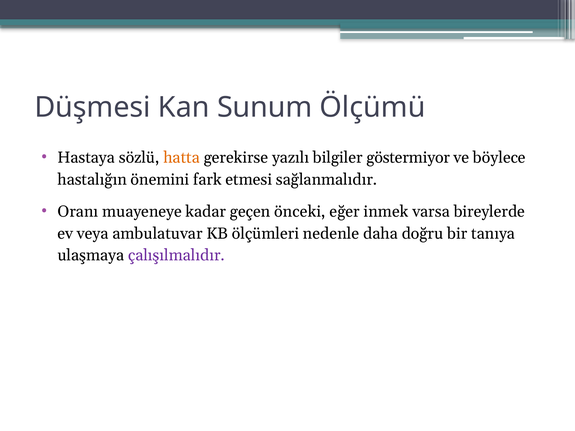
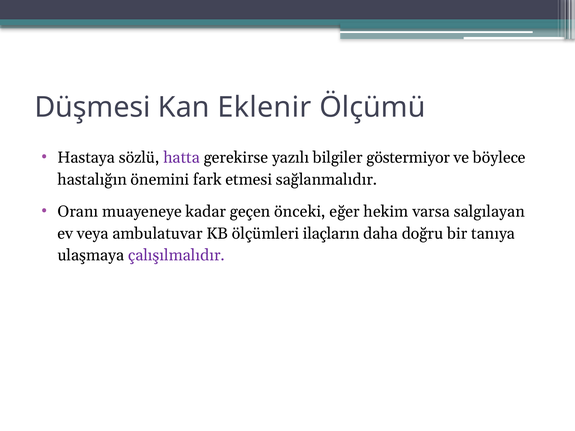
Sunum: Sunum -> Eklenir (264, 107)
hatta colour: orange -> purple (182, 158)
inmek: inmek -> hekim (386, 212)
bireylerde: bireylerde -> salgılayan (489, 212)
nedenle: nedenle -> ilaçların (331, 234)
